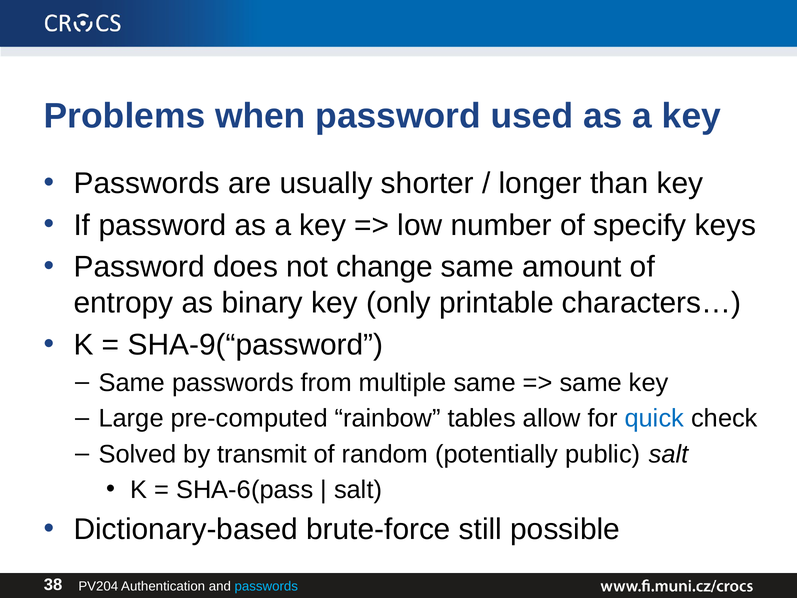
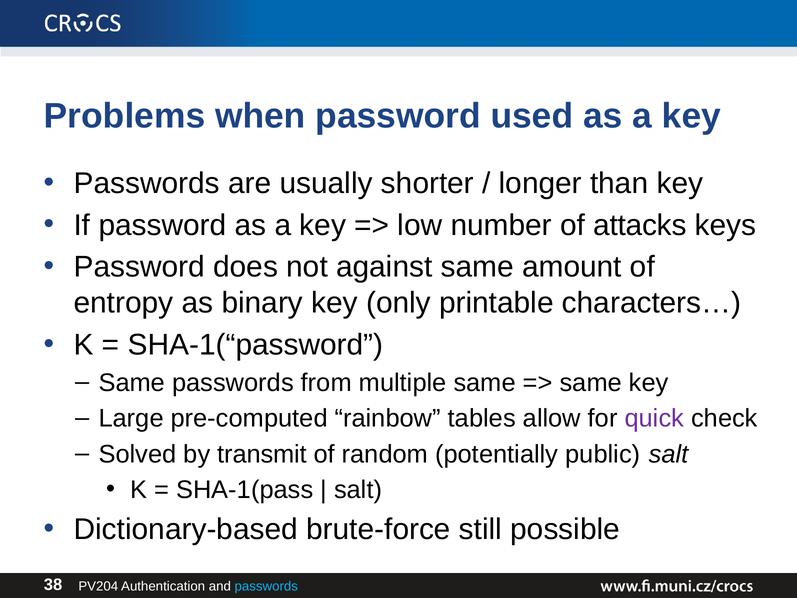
specify: specify -> attacks (640, 225)
change: change -> against (384, 267)
SHA-9(“password: SHA-9(“password -> SHA-1(“password (255, 345)
quick colour: blue -> purple (654, 418)
SHA-6(pass: SHA-6(pass -> SHA-1(pass (245, 490)
